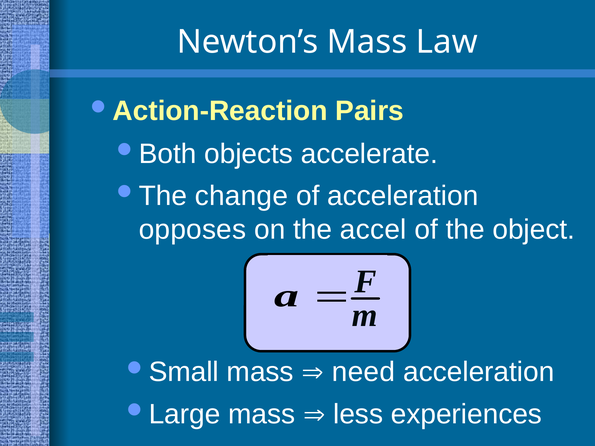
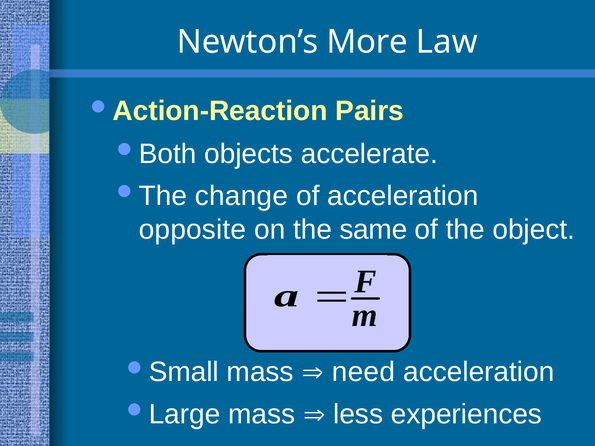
Newton’s Mass: Mass -> More (367, 42)
opposes: opposes -> opposite (193, 230)
accel: accel -> same (373, 230)
